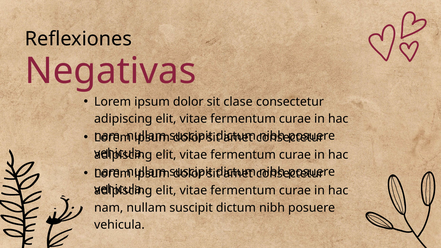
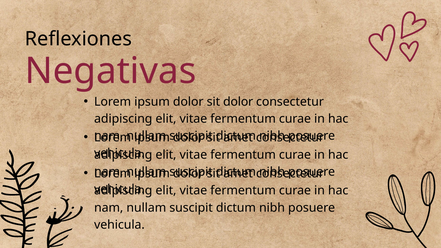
sit clase: clase -> dolor (238, 102)
